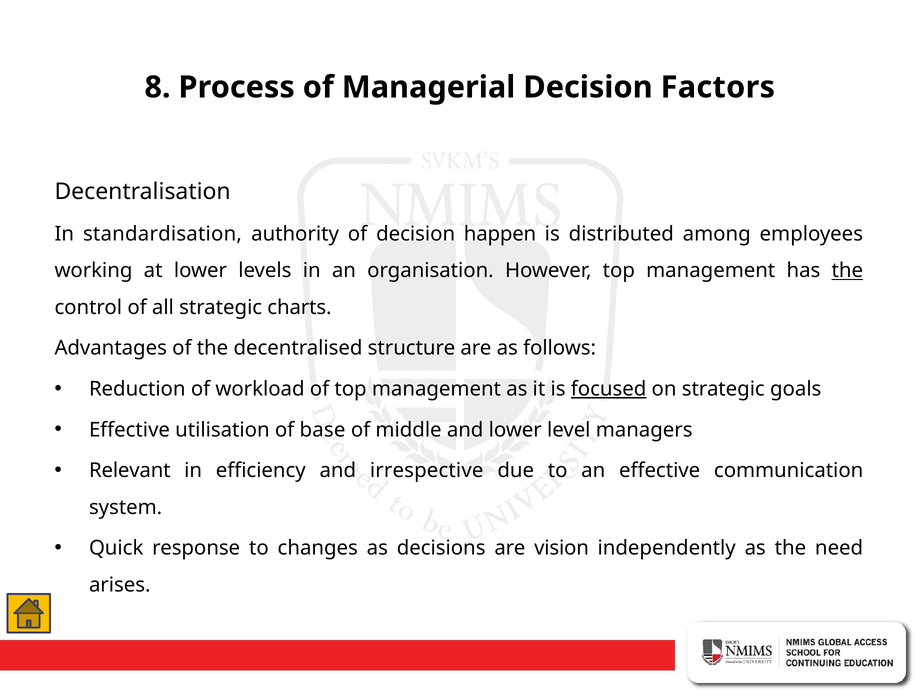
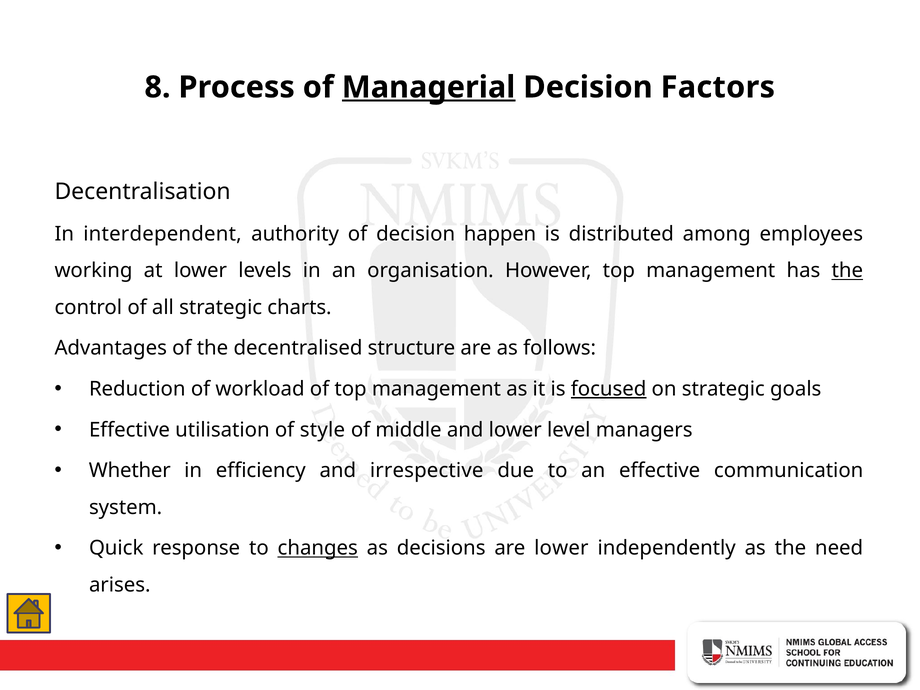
Managerial underline: none -> present (429, 87)
standardisation: standardisation -> interdependent (162, 234)
base: base -> style (322, 430)
Relevant: Relevant -> Whether (130, 471)
changes underline: none -> present (318, 548)
are vision: vision -> lower (561, 548)
